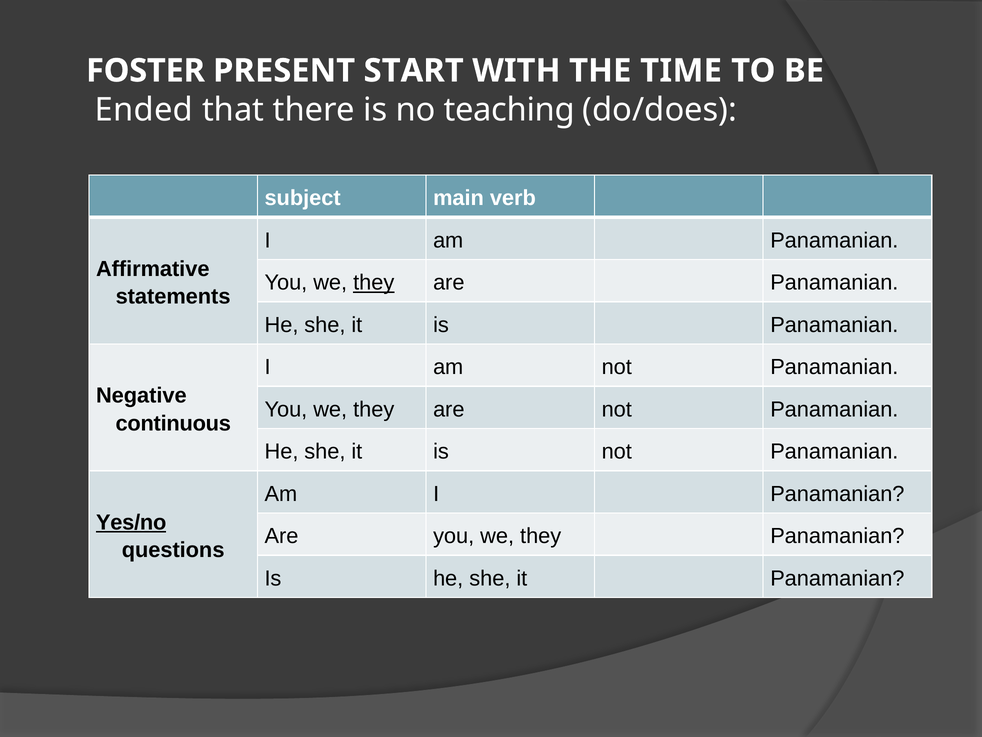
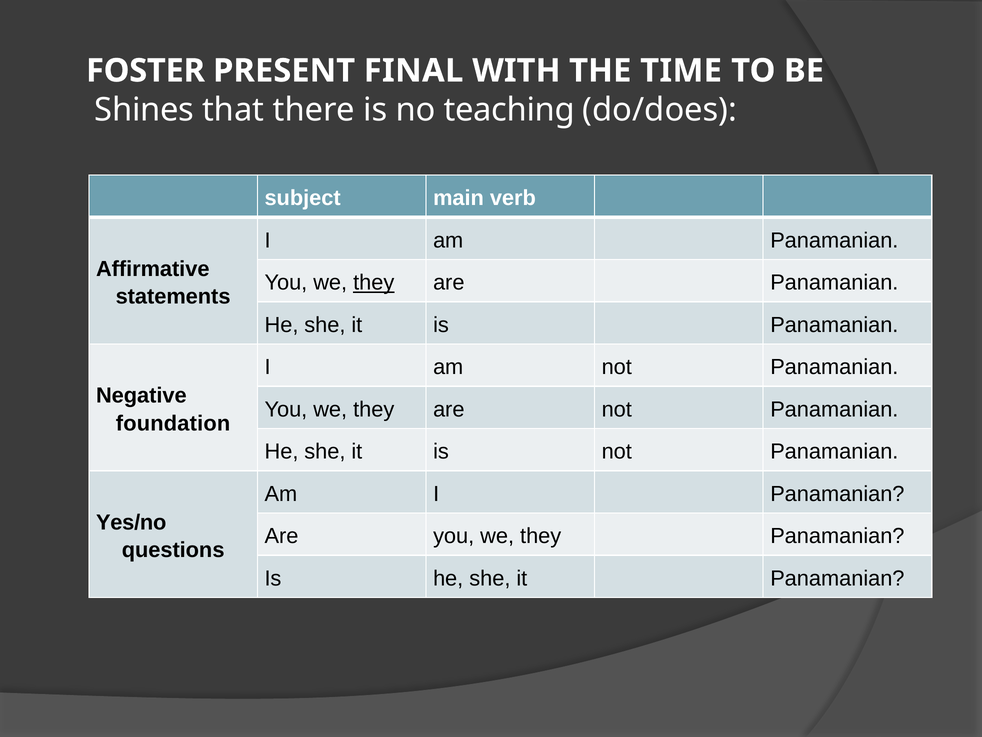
START: START -> FINAL (414, 71)
Ended: Ended -> Shines (144, 110)
continuous: continuous -> foundation (173, 423)
Yes/no underline: present -> none (131, 522)
